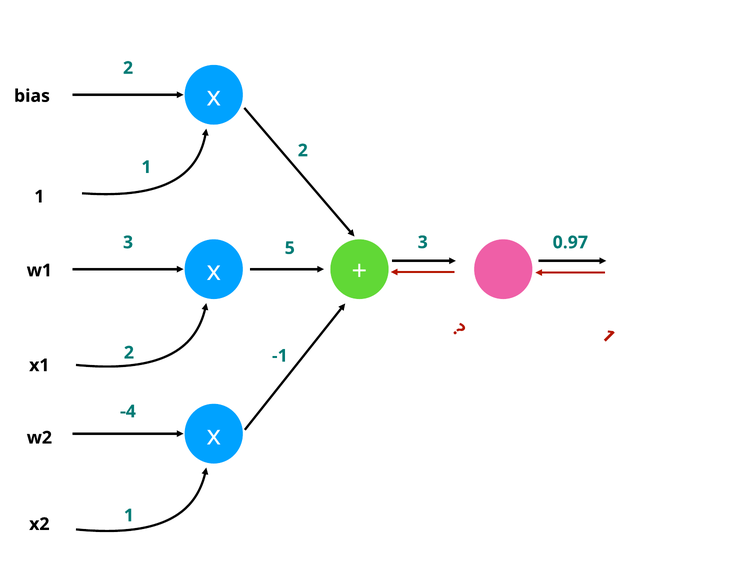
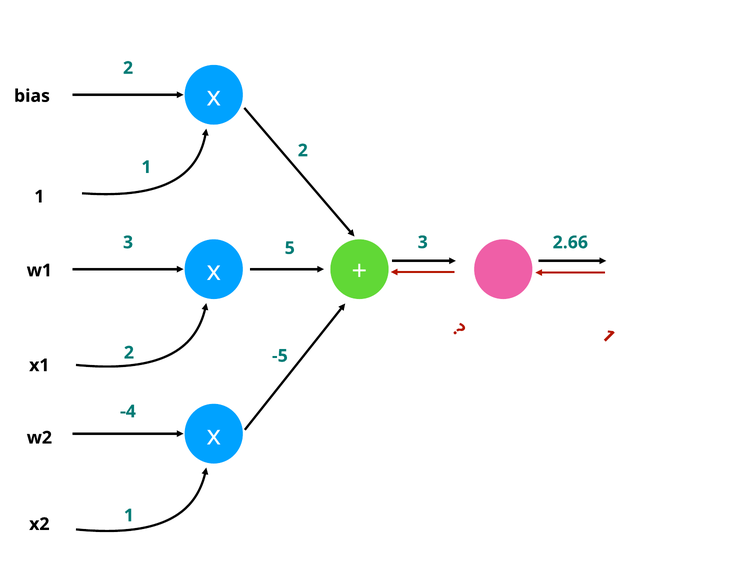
0.97: 0.97 -> 2.66 (570, 243)
-1: -1 -> -5 (280, 356)
